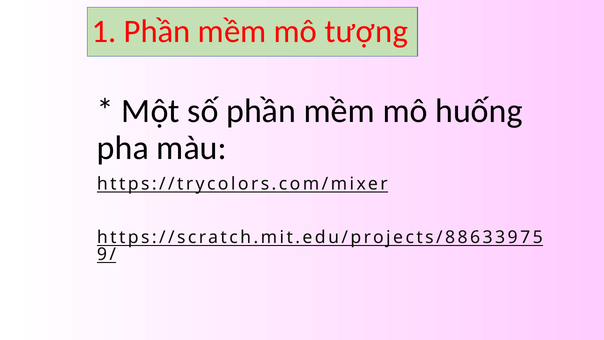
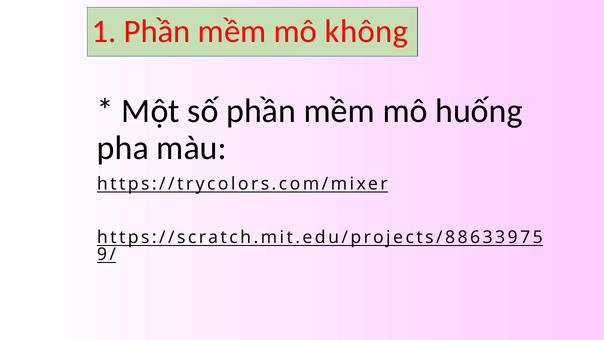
tượng: tượng -> không (366, 32)
